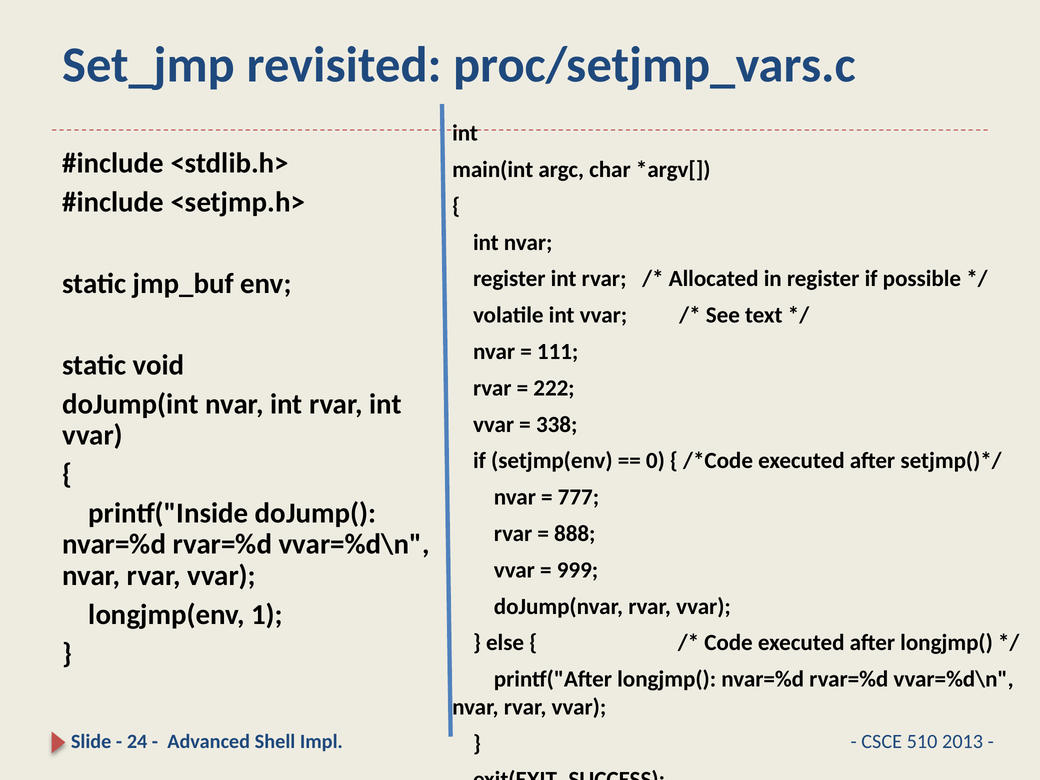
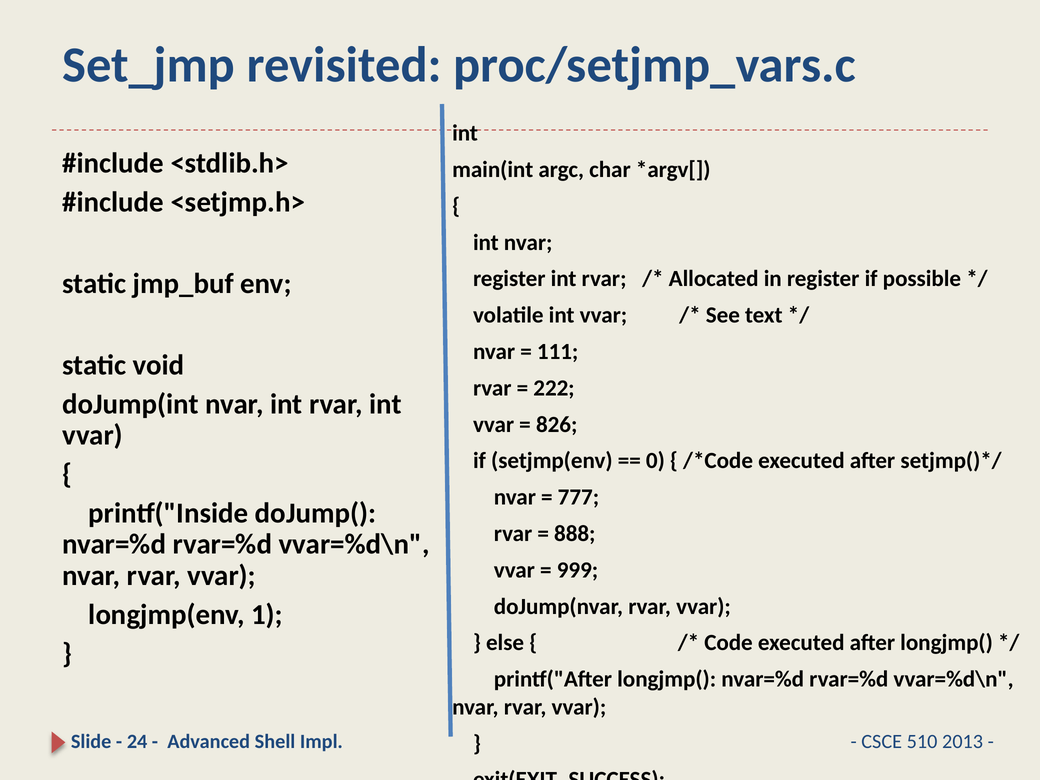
338: 338 -> 826 (557, 424)
